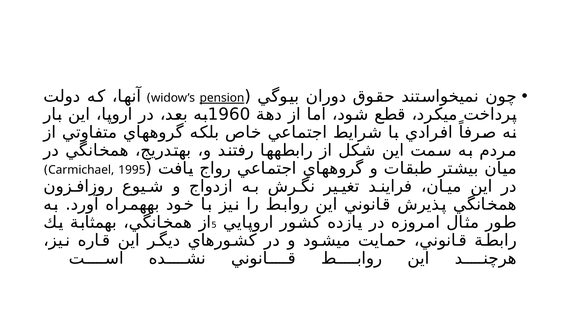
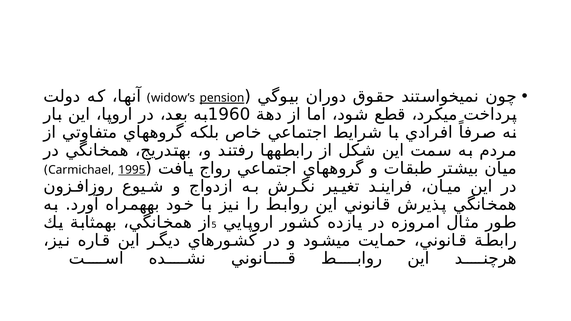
1995 underline: none -> present (132, 170)
